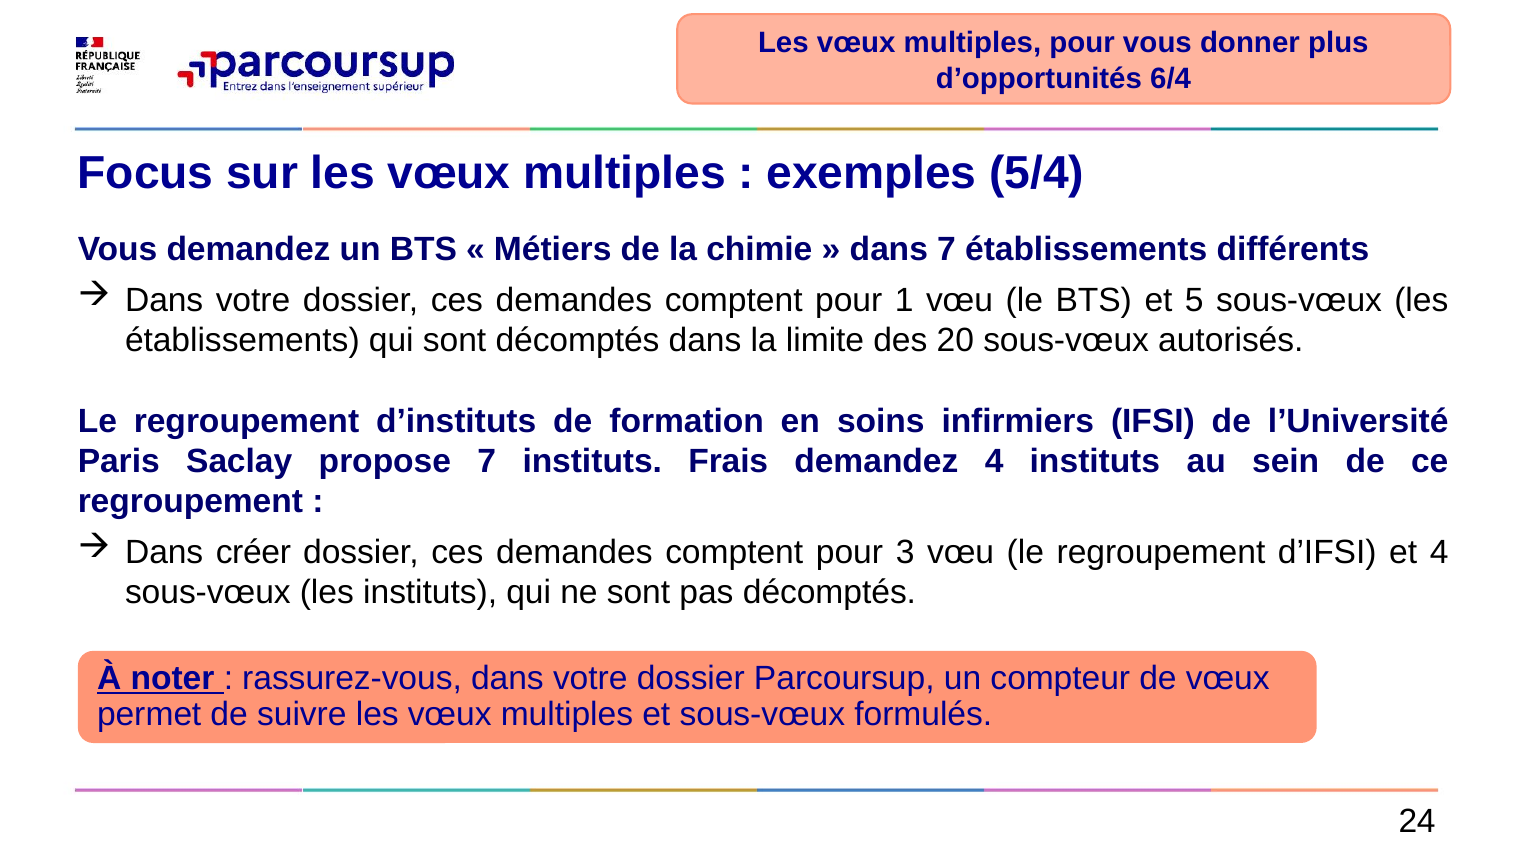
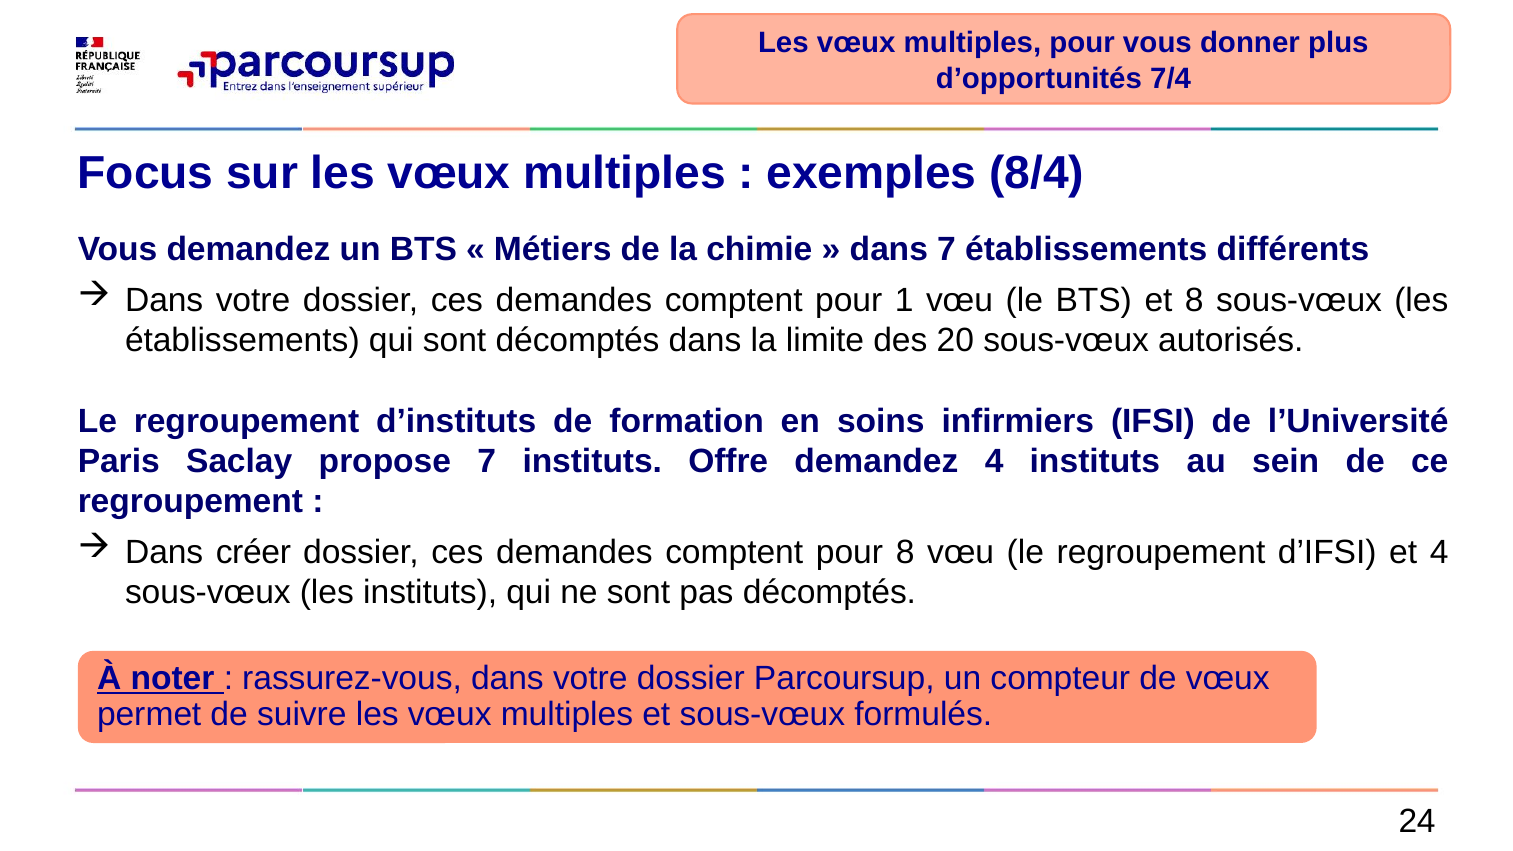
6/4: 6/4 -> 7/4 (1171, 79)
5/4: 5/4 -> 8/4 (1037, 174)
et 5: 5 -> 8 (1194, 300)
Frais: Frais -> Offre (728, 461)
pour 3: 3 -> 8 (905, 552)
